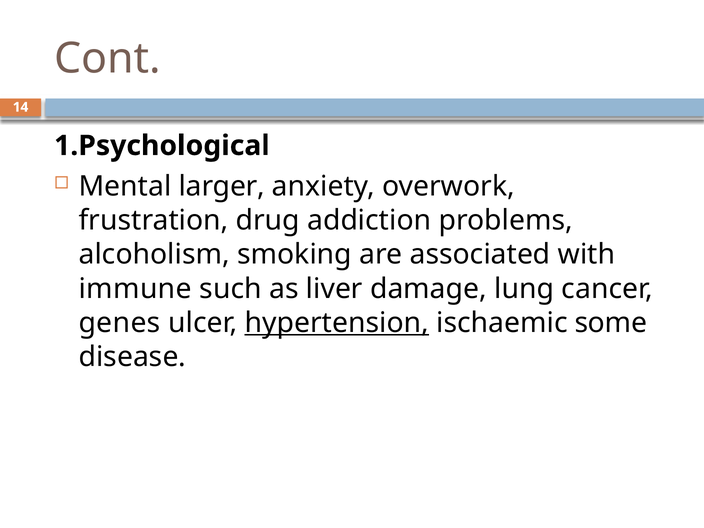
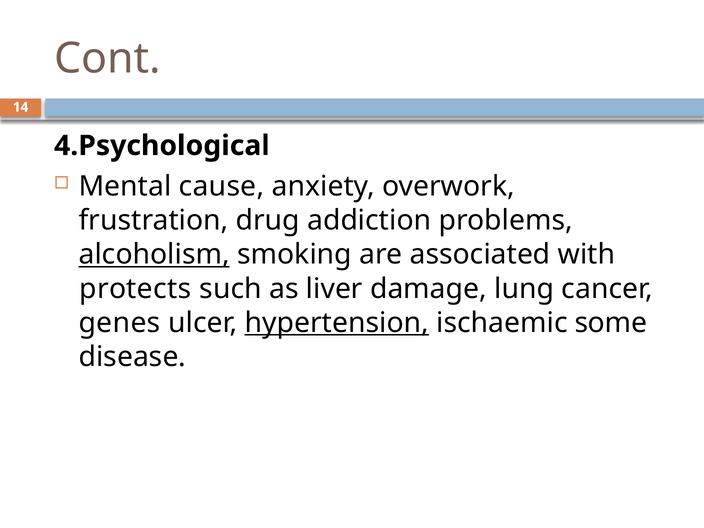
1.Psychological: 1.Psychological -> 4.Psychological (162, 146)
larger: larger -> cause (222, 187)
alcoholism underline: none -> present (154, 255)
immune: immune -> protects (135, 289)
